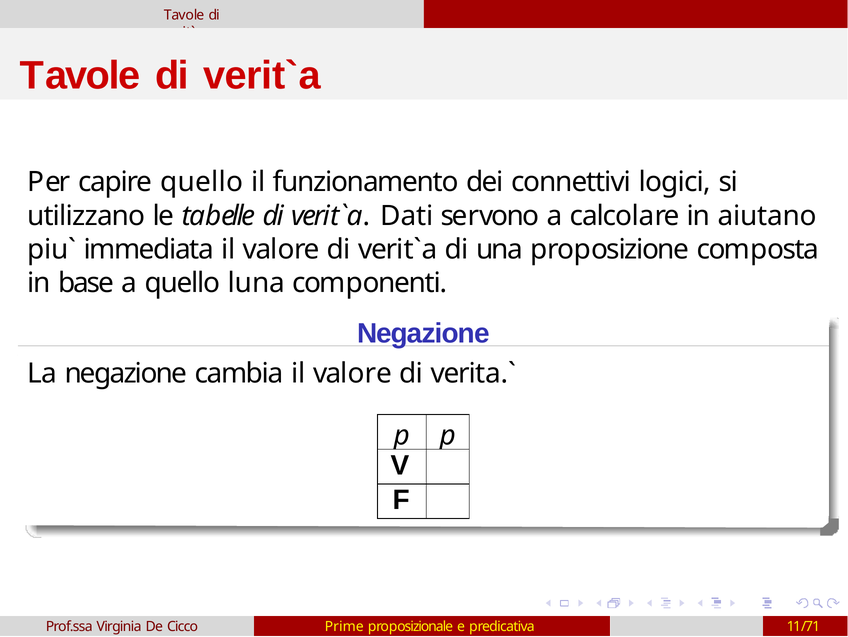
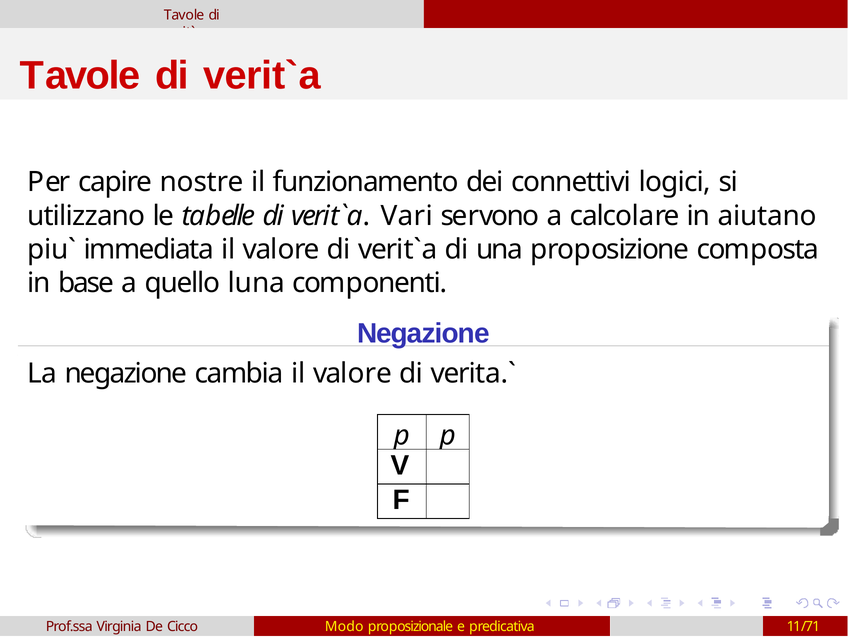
capire quello: quello -> nostre (202, 182)
Dati: Dati -> Vari (407, 216)
Prime: Prime -> Modo (344, 626)
